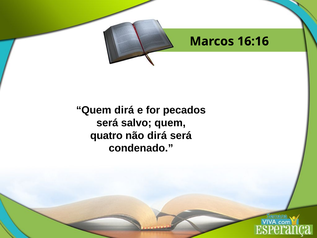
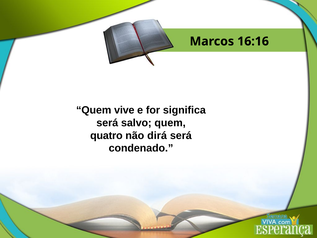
Quem dirá: dirá -> vive (124, 110)
pecados: pecados -> significa (184, 110)
